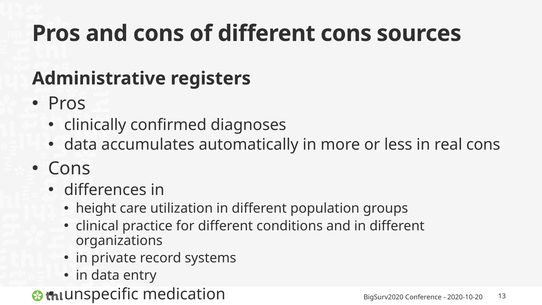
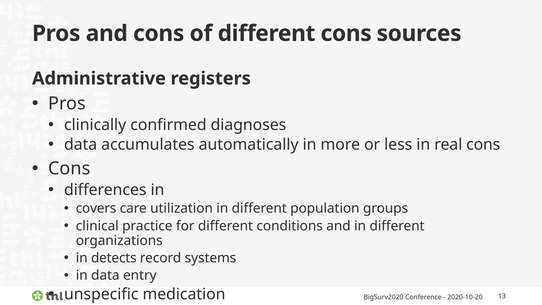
height: height -> covers (96, 208)
private: private -> detects (114, 258)
